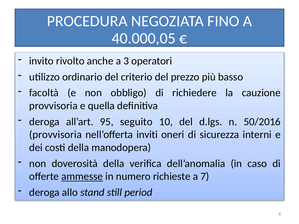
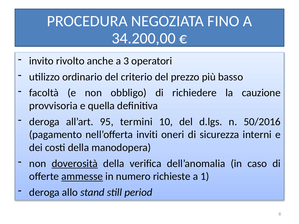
40.000,05: 40.000,05 -> 34.200,00 (144, 38)
seguito: seguito -> termini (136, 122)
provvisoria: provvisoria -> pagamento (56, 135)
doverosità underline: none -> present (75, 164)
7: 7 -> 1 (205, 177)
